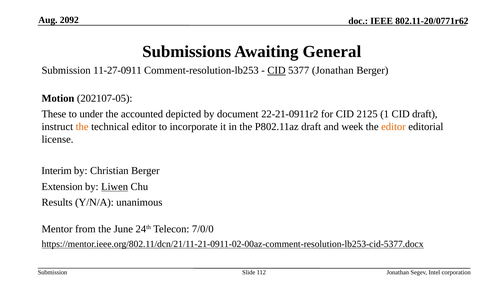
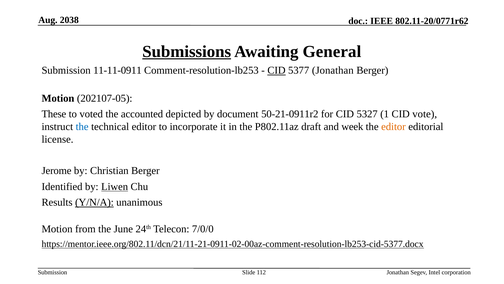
2092: 2092 -> 2038 (69, 20)
Submissions underline: none -> present (187, 52)
11-27-0911: 11-27-0911 -> 11-11-0911 (117, 70)
under: under -> voted (91, 114)
22-21-0911r2: 22-21-0911r2 -> 50-21-0911r2 (290, 114)
2125: 2125 -> 5327 (367, 114)
CID draft: draft -> vote (425, 114)
the colour: orange -> blue (82, 126)
Interim: Interim -> Jerome (57, 171)
Extension: Extension -> Identified (62, 186)
Y/N/A underline: none -> present (94, 202)
Mentor: Mentor -> Motion (57, 229)
